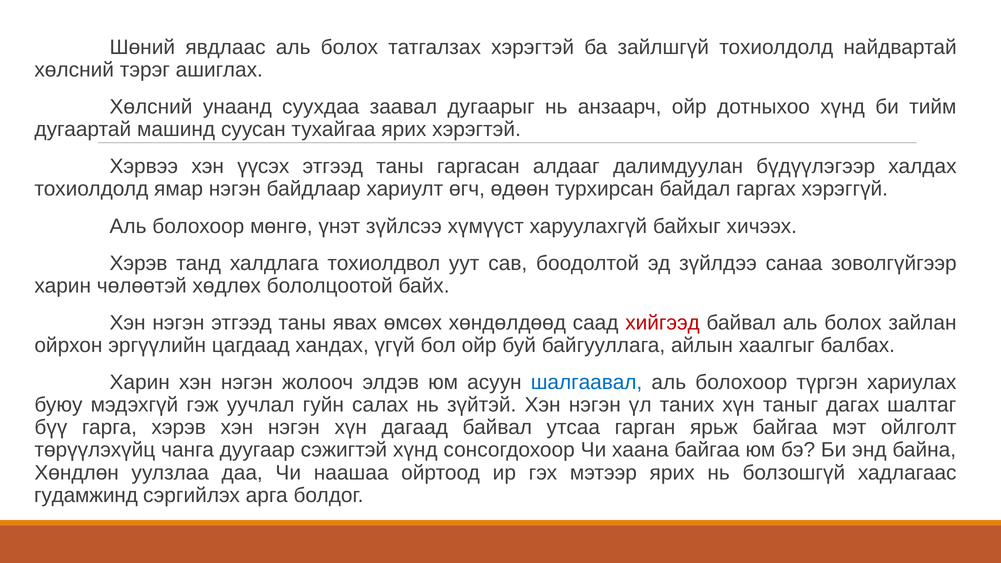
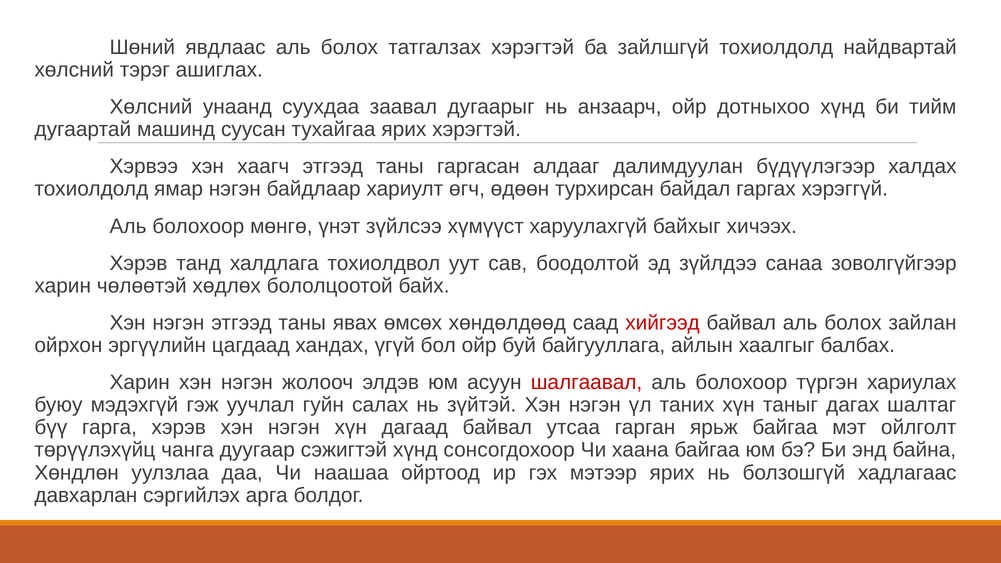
үүсэх: үүсэх -> хаагч (263, 167)
шалгаавал colour: blue -> red (587, 383)
гудамжинд: гудамжинд -> давхарлан (86, 495)
